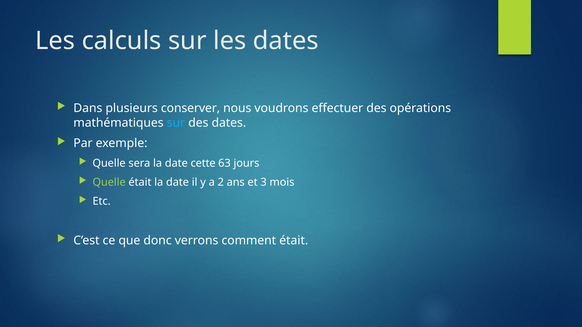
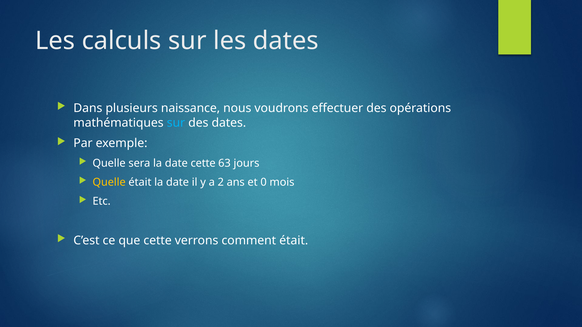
conserver: conserver -> naissance (190, 108)
Quelle colour: light green -> yellow (109, 182)
3: 3 -> 0 (264, 182)
que donc: donc -> cette (158, 241)
